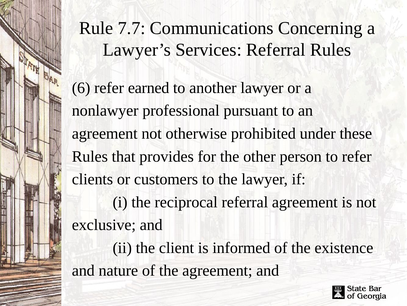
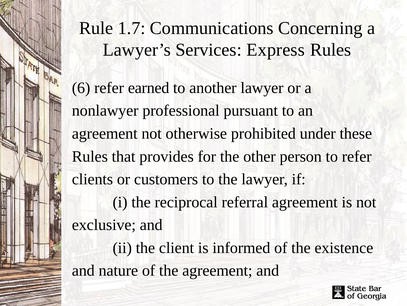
7.7: 7.7 -> 1.7 (132, 28)
Services Referral: Referral -> Express (276, 50)
